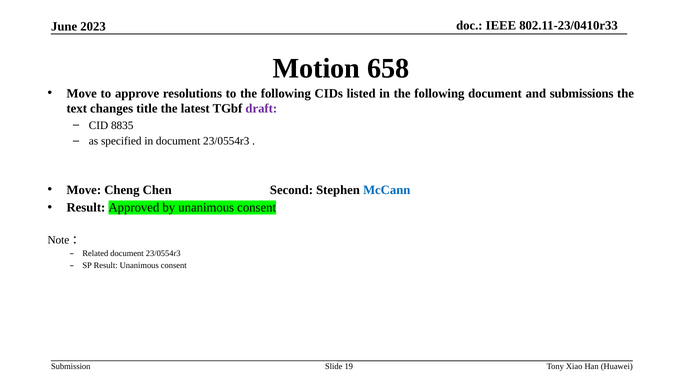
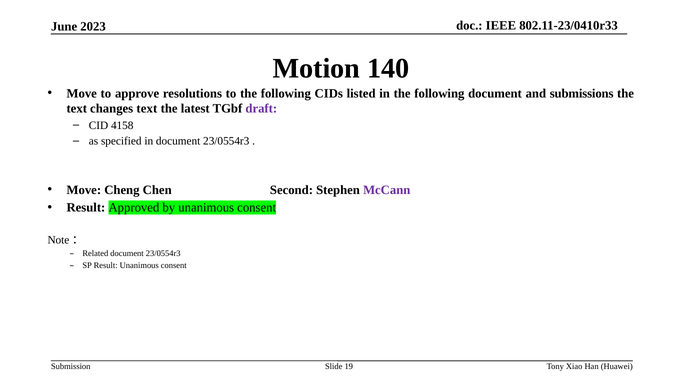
658: 658 -> 140 (388, 68)
changes title: title -> text (147, 109)
8835: 8835 -> 4158 (122, 125)
McCann colour: blue -> purple (387, 190)
